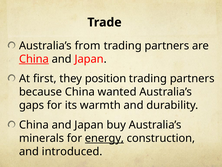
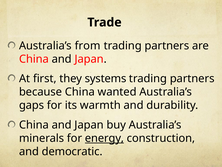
China underline: present -> none (34, 59)
position: position -> systems (106, 78)
introduced: introduced -> democratic (72, 151)
